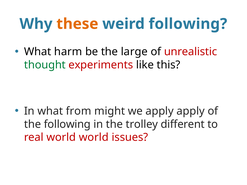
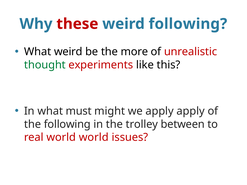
these colour: orange -> red (77, 24)
What harm: harm -> weird (68, 52)
large: large -> more (134, 52)
from: from -> must (79, 111)
different: different -> between (183, 124)
